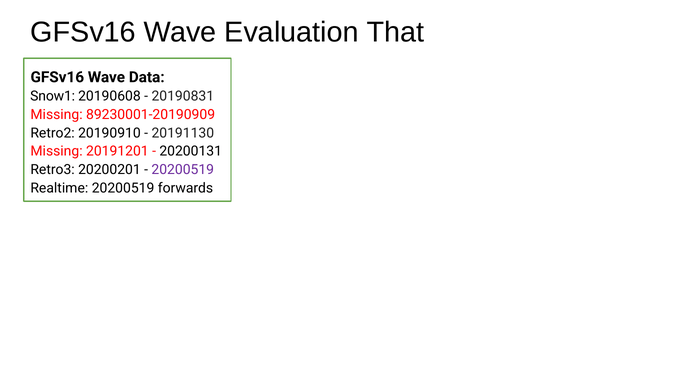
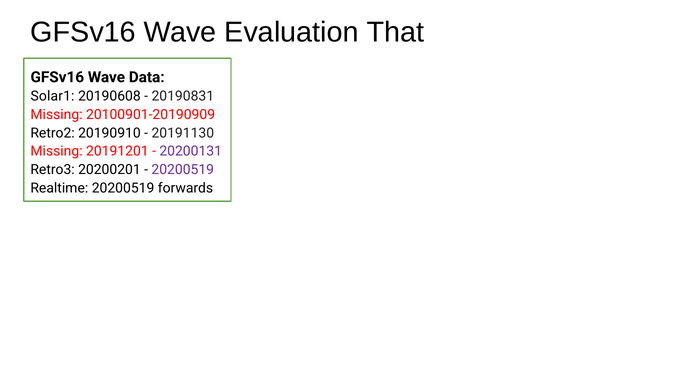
Snow1: Snow1 -> Solar1 (53, 96)
89230001-20190909: 89230001-20190909 -> 20100901-20190909 (151, 115)
20200131 colour: black -> purple (191, 152)
